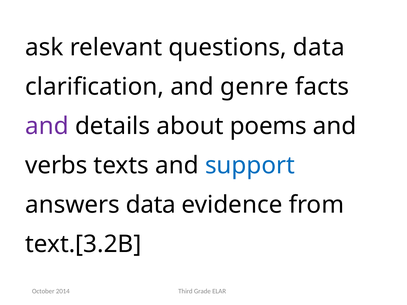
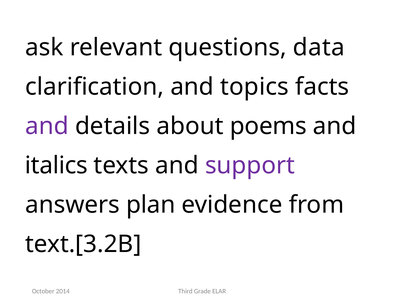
genre: genre -> topics (255, 87)
verbs: verbs -> italics (56, 166)
support colour: blue -> purple (250, 166)
answers data: data -> plan (151, 205)
